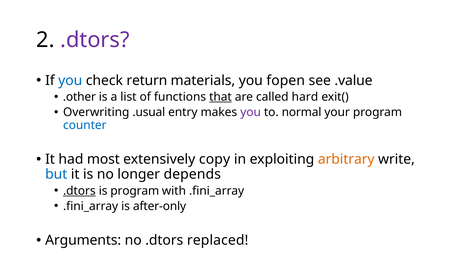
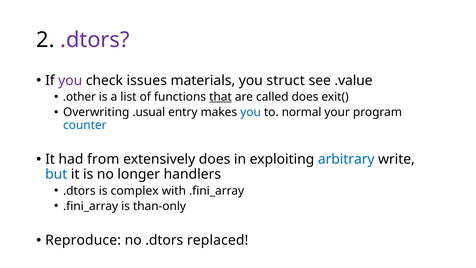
you colour: blue -> purple (70, 80)
return: return -> issues (147, 80)
fopen: fopen -> struct (286, 80)
called hard: hard -> does (305, 97)
you colour: purple -> blue (251, 112)
most: most -> from (103, 159)
extensively copy: copy -> does (215, 159)
arbitrary colour: orange -> blue (346, 159)
depends: depends -> handlers (192, 174)
.dtors underline: present -> none (79, 191)
is program: program -> complex (135, 191)
after-only: after-only -> than-only (159, 206)
Arguments: Arguments -> Reproduce (83, 240)
